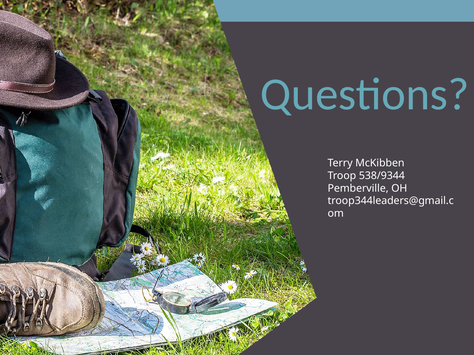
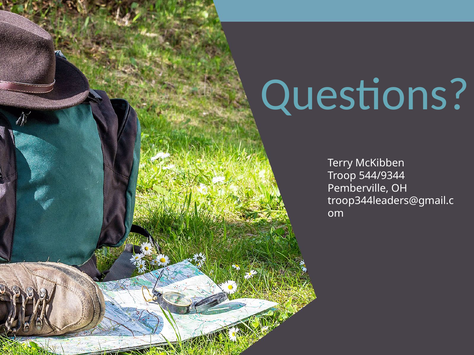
538/9344: 538/9344 -> 544/9344 (382, 176)
